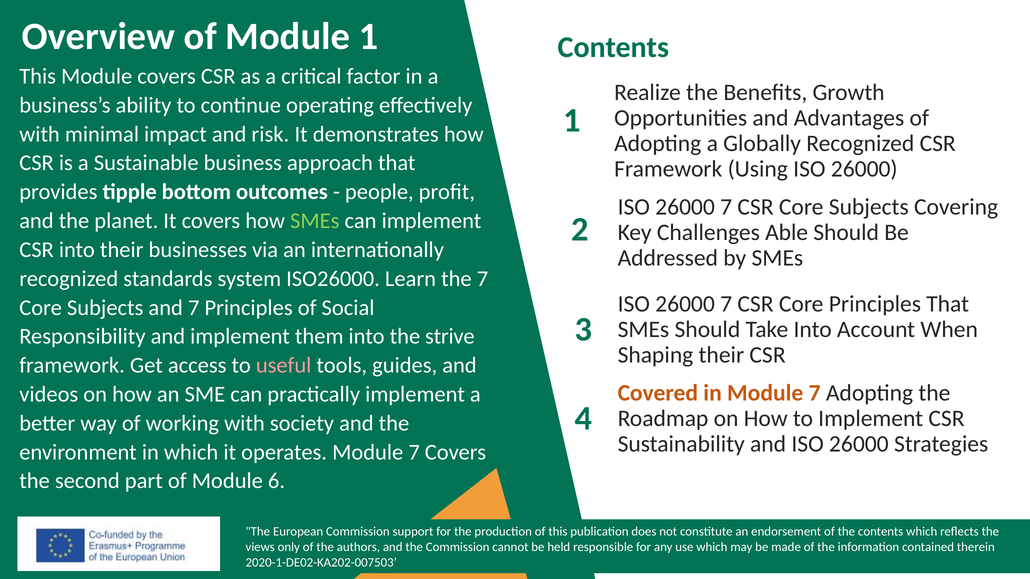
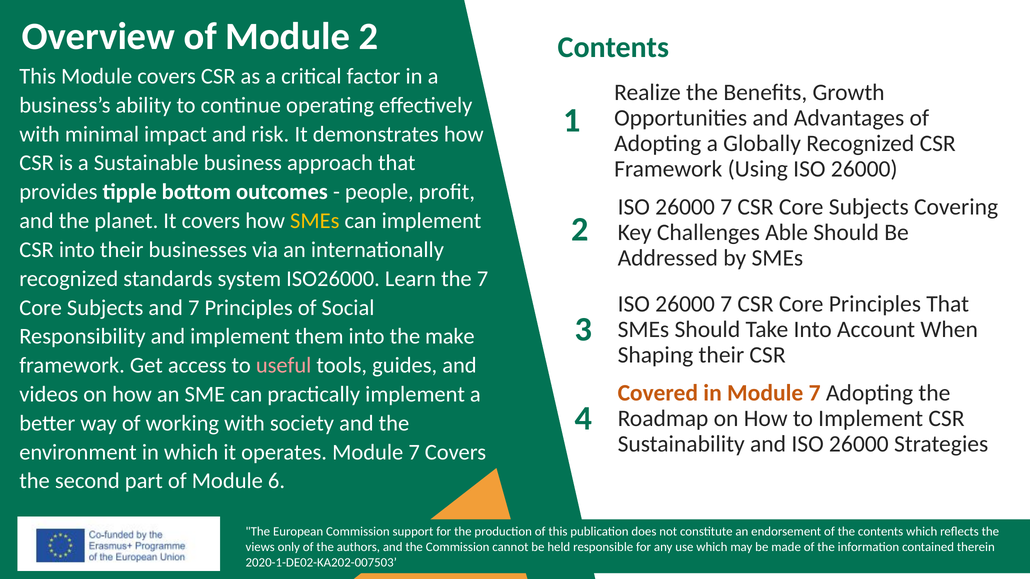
Module 1: 1 -> 2 (369, 36)
SMEs colour: light green -> yellow (315, 221)
strive: strive -> make (450, 337)
